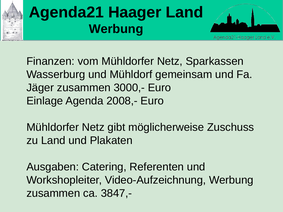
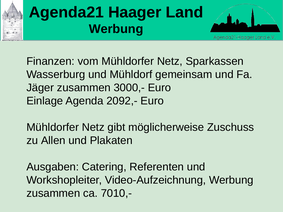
2008,-: 2008,- -> 2092,- (122, 101)
zu Land: Land -> Allen (53, 141)
3847,-: 3847,- -> 7010,- (116, 194)
